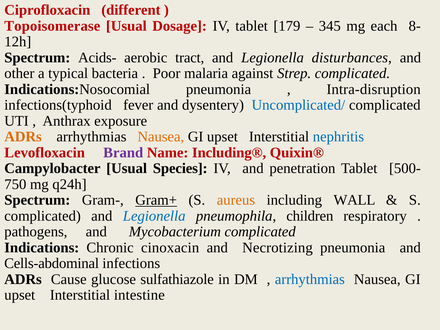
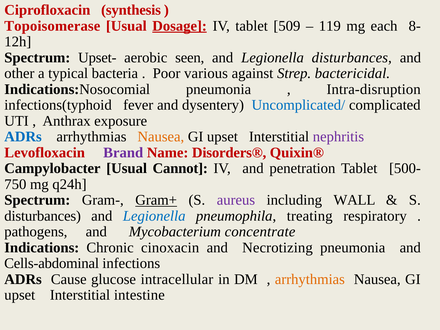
different: different -> synthesis (131, 10)
Dosage underline: none -> present (180, 26)
179: 179 -> 509 (287, 26)
345: 345 -> 119 (330, 26)
Acids-: Acids- -> Upset- (97, 58)
tract: tract -> seen (190, 58)
malaria: malaria -> various (206, 73)
Strep complicated: complicated -> bactericidal (352, 73)
ADRs colour: orange -> blue (23, 137)
nephritis colour: blue -> purple (338, 137)
Including®: Including® -> Disorders® (229, 153)
Species: Species -> Cannot (180, 168)
aureus colour: orange -> purple (236, 200)
complicated: complicated -> disturbances (43, 216)
children: children -> treating (310, 216)
Mycobacterium complicated: complicated -> concentrate (260, 232)
sulfathiazole: sulfathiazole -> intracellular (177, 279)
arrhythmias colour: blue -> orange (310, 279)
